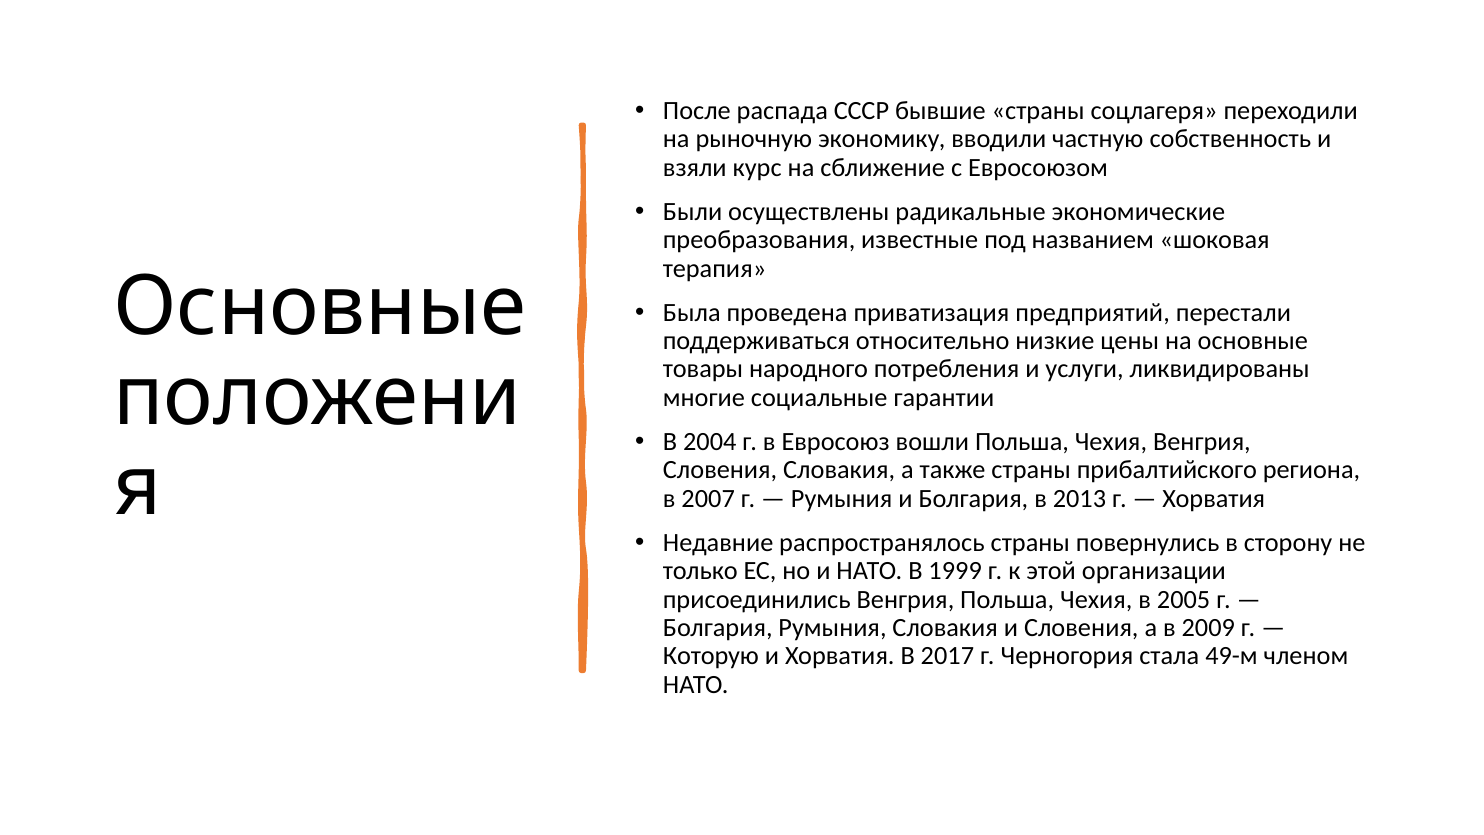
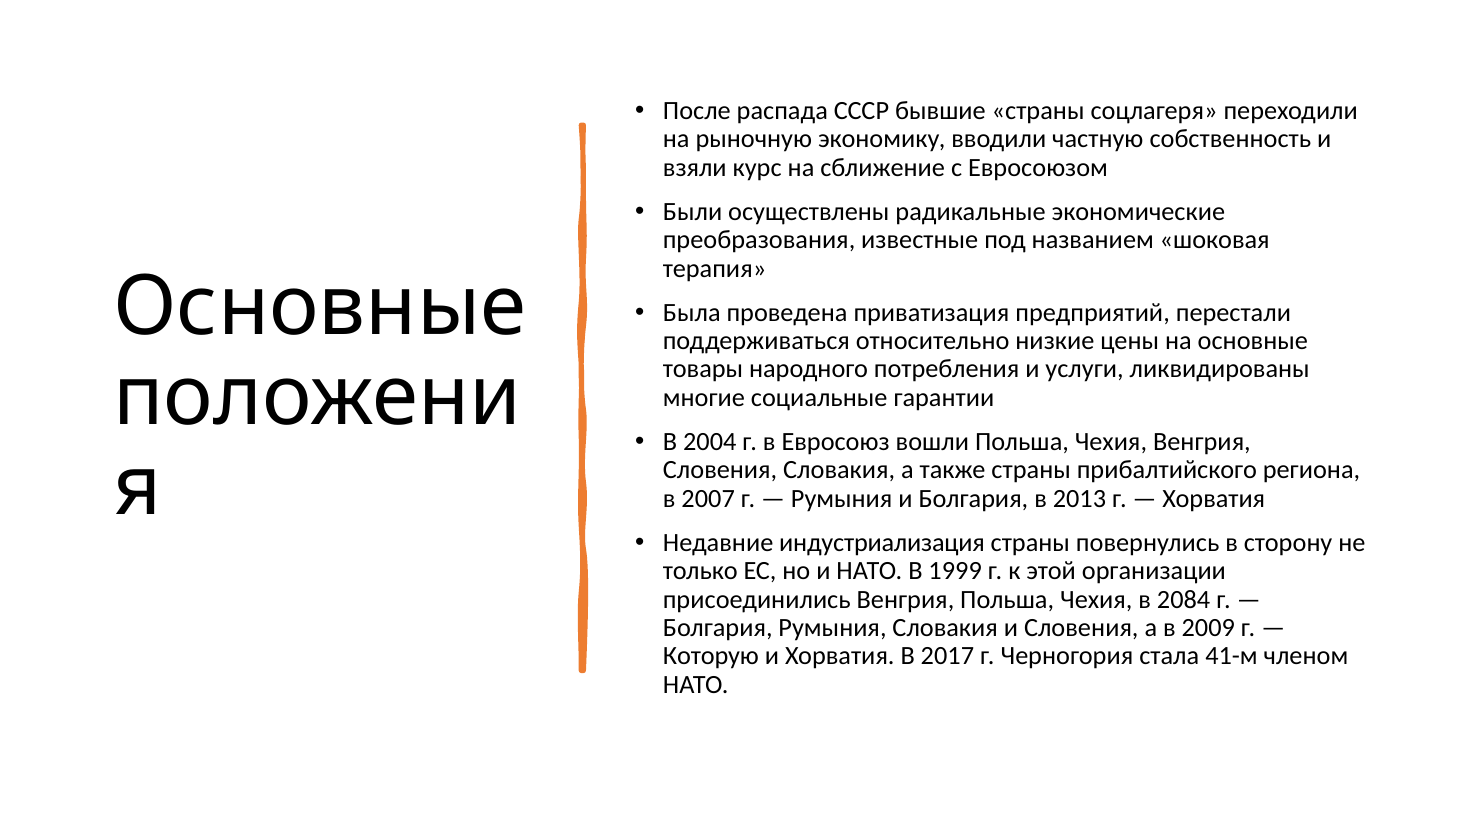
распространялось: распространялось -> индустриализация (882, 542)
2005: 2005 -> 2084 (1184, 599)
49-м: 49-м -> 41-м (1231, 656)
